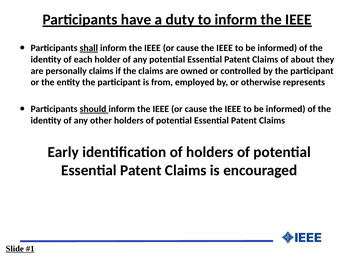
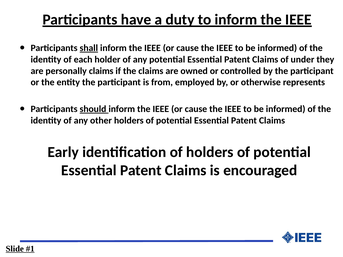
about: about -> under (303, 60)
